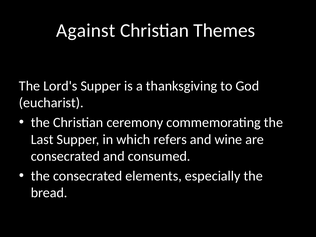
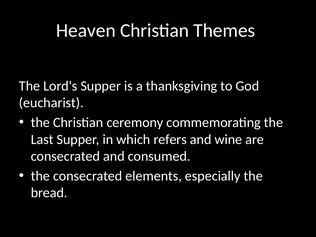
Against: Against -> Heaven (86, 31)
